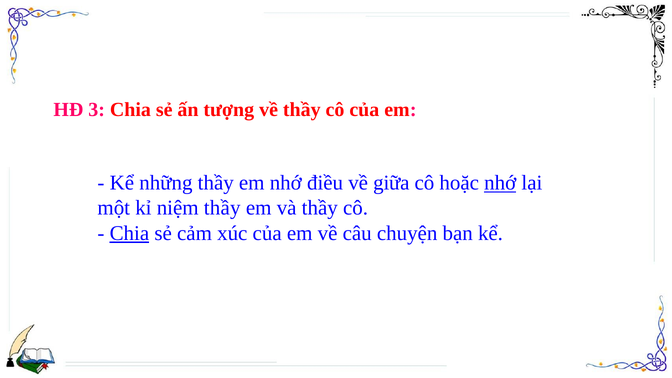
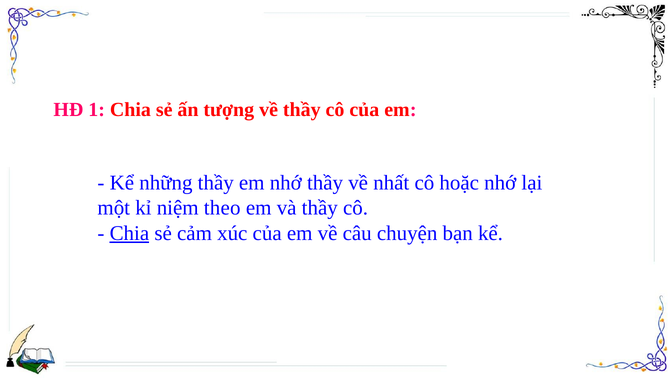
3: 3 -> 1 (97, 110)
nhớ điều: điều -> thầy (325, 183)
giữa: giữa -> nhất (391, 183)
nhớ underline: present -> none (500, 183)
niệm thầy: thầy -> theo (222, 208)
